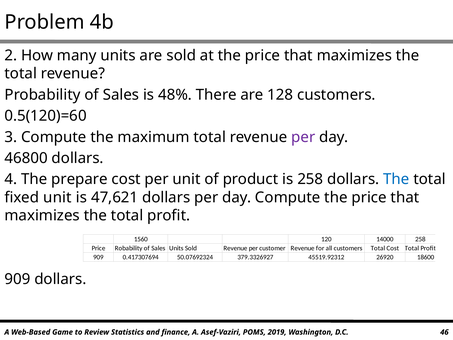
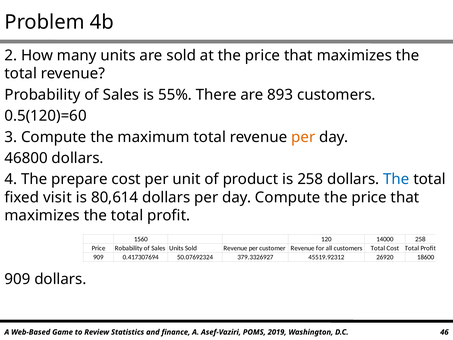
48%: 48% -> 55% (175, 95)
128: 128 -> 893 (280, 95)
per colour: purple -> orange (303, 137)
fixed unit: unit -> visit (57, 197)
47,621: 47,621 -> 80,614 (115, 197)
